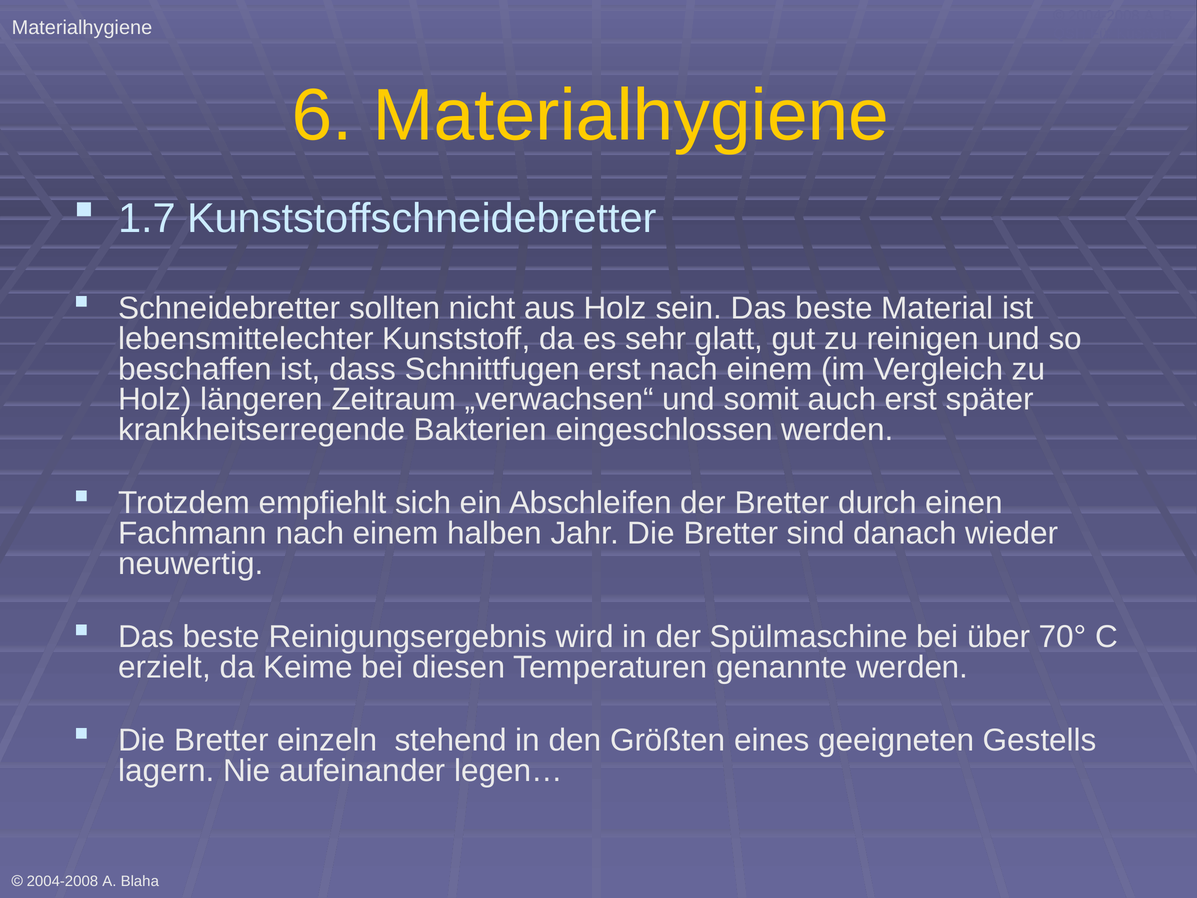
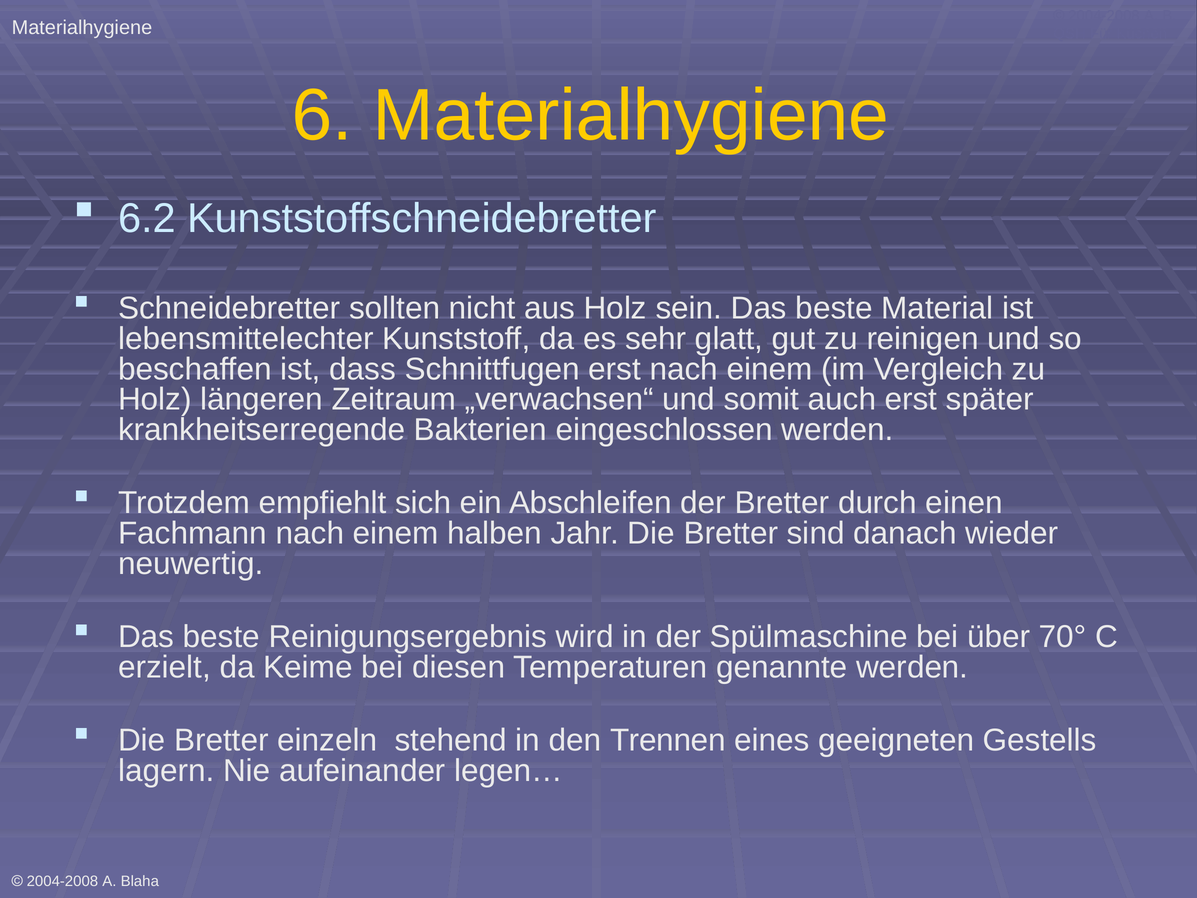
1.7: 1.7 -> 6.2 (147, 218)
Größten: Größten -> Trennen (668, 740)
